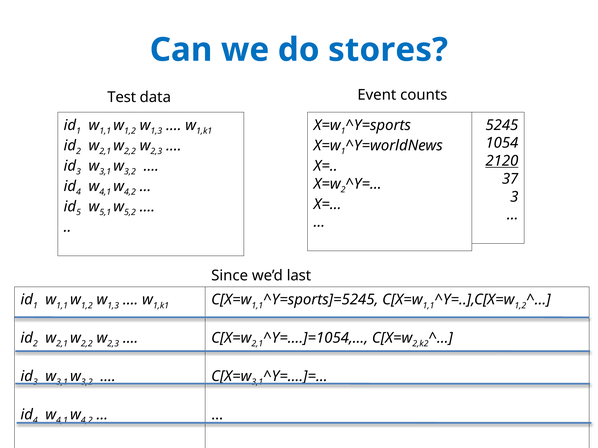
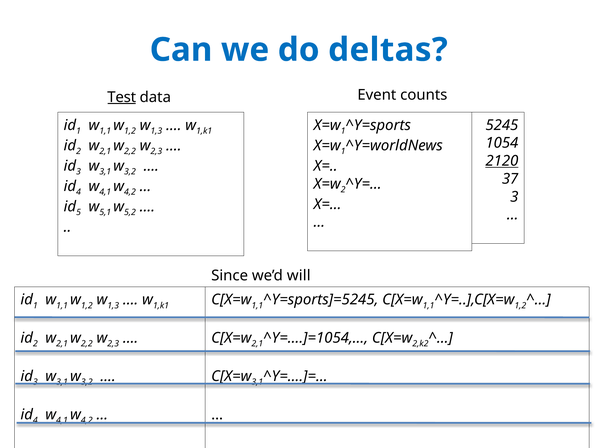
stores: stores -> deltas (388, 50)
Test underline: none -> present (122, 97)
last: last -> will (299, 276)
